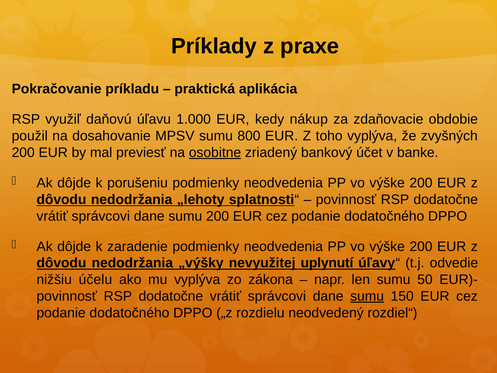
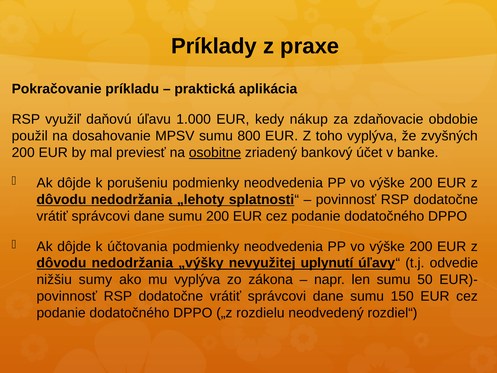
zaradenie: zaradenie -> účtovania (137, 246)
účelu: účelu -> sumy (95, 279)
sumu underline: present -> none (367, 296)
